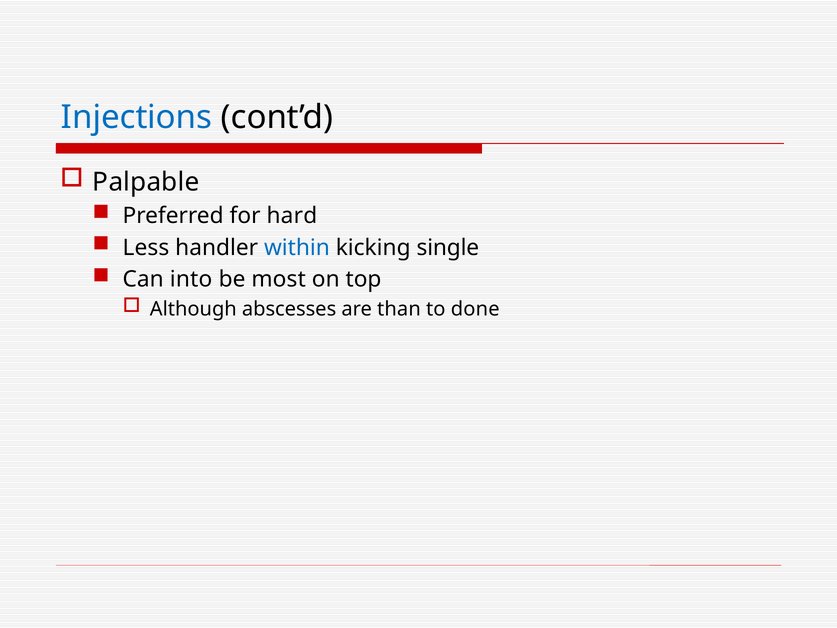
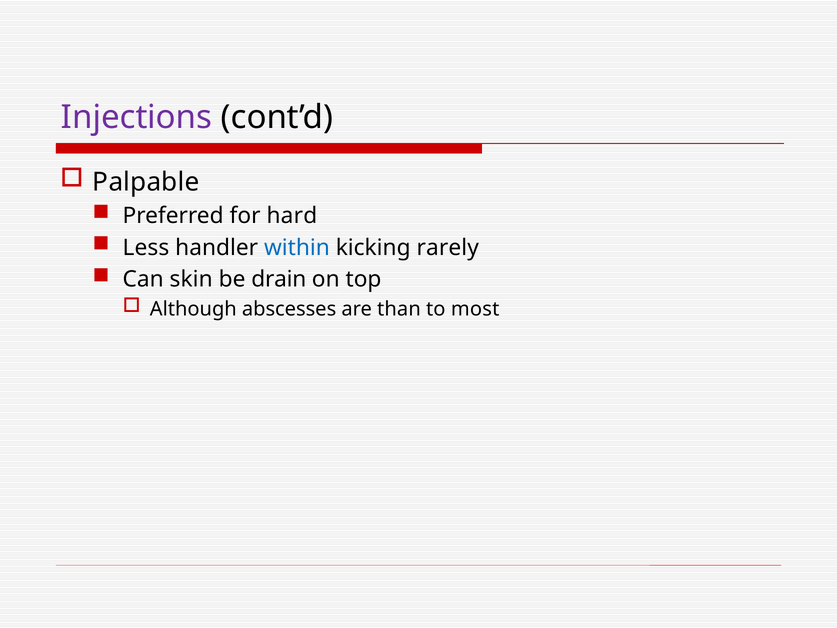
Injections colour: blue -> purple (137, 117)
single: single -> rarely (448, 248)
into: into -> skin (191, 279)
most: most -> drain (279, 279)
done: done -> most (475, 309)
